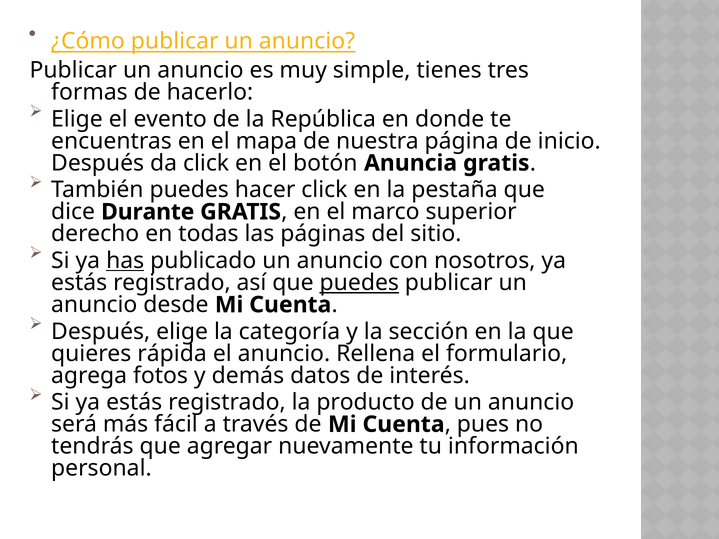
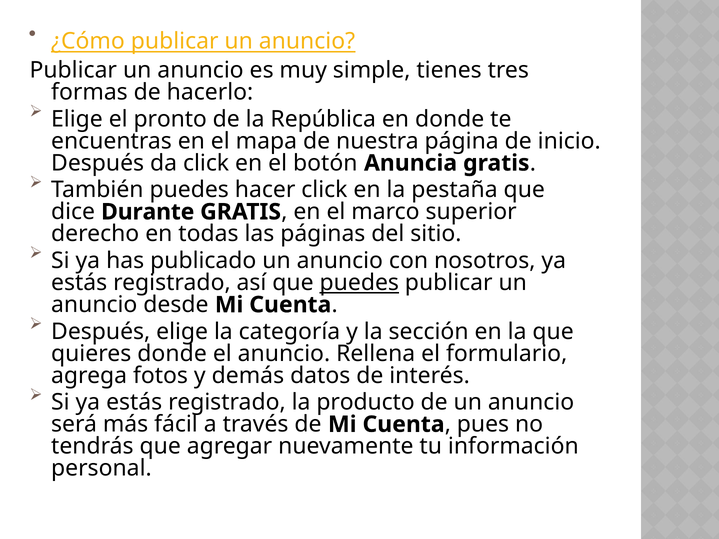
evento: evento -> pronto (170, 119)
has underline: present -> none (125, 261)
quieres rápida: rápida -> donde (172, 354)
